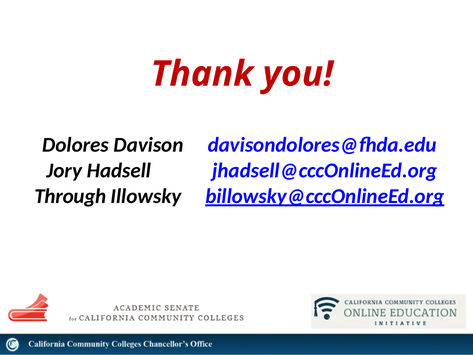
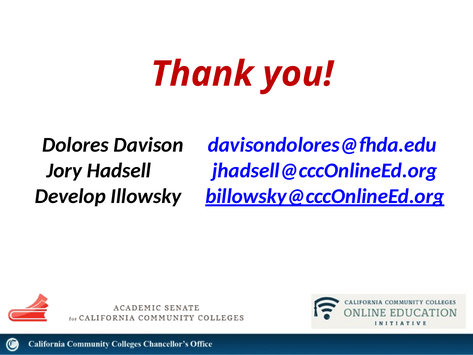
Through: Through -> Develop (70, 196)
